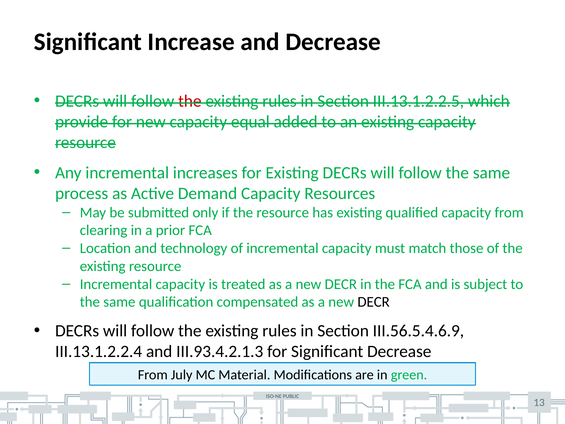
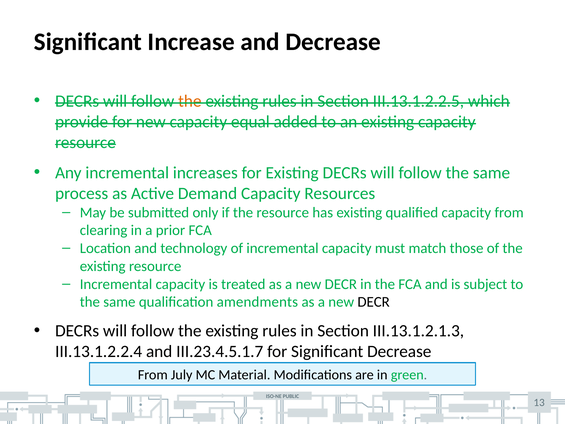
the colour: red -> orange (190, 101)
compensated: compensated -> amendments (257, 302)
III.56.5.4.6.9: III.56.5.4.6.9 -> III.13.1.2.1.3 (418, 331)
III.93.4.2.1.3: III.93.4.2.1.3 -> III.23.4.5.1.7 (220, 351)
